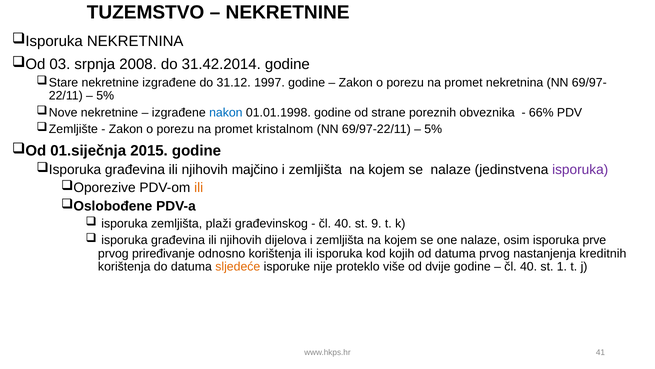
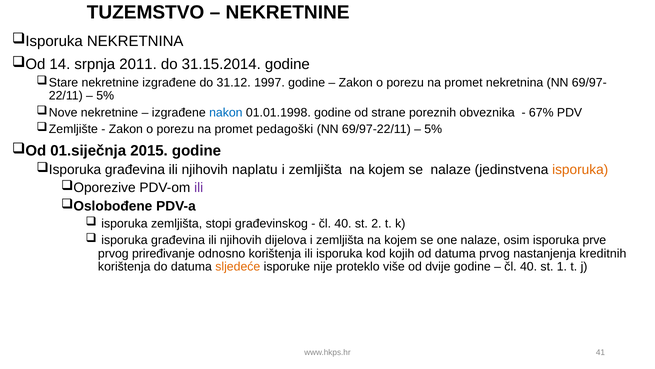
03: 03 -> 14 (60, 64)
2008: 2008 -> 2011 (138, 64)
31.42.2014: 31.42.2014 -> 31.15.2014 (221, 64)
66%: 66% -> 67% (541, 112)
kristalnom: kristalnom -> pedagoški (285, 129)
majčino: majčino -> naplatu (255, 169)
isporuka colour: purple -> orange (580, 169)
ili colour: orange -> purple (199, 188)
plaži: plaži -> stopi (219, 223)
9: 9 -> 2 (376, 223)
